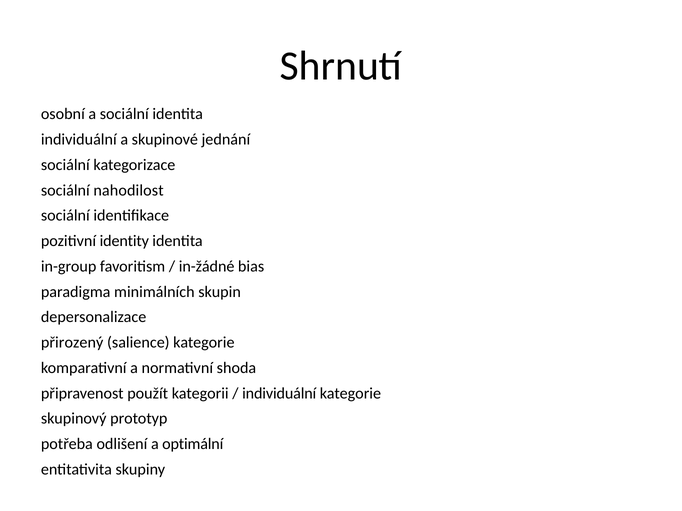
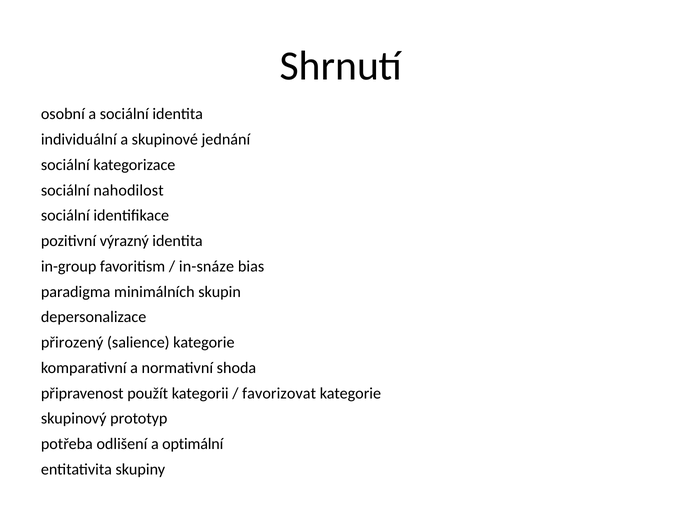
identity: identity -> výrazný (124, 241)
in-žádné: in-žádné -> in-snáze (206, 267)
individuální: individuální -> favorizovat (279, 394)
